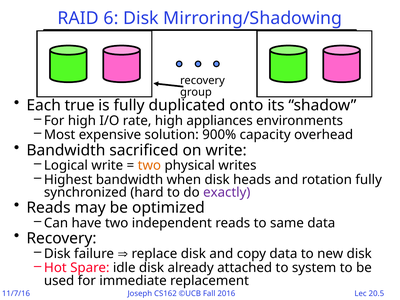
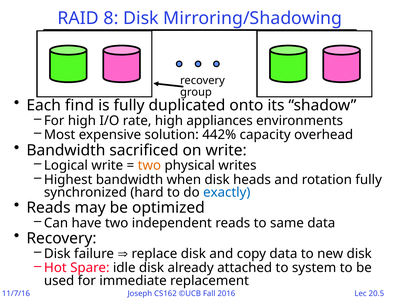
6: 6 -> 8 (111, 18)
true: true -> find (79, 105)
900%: 900% -> 442% (219, 135)
exactly colour: purple -> blue (227, 192)
